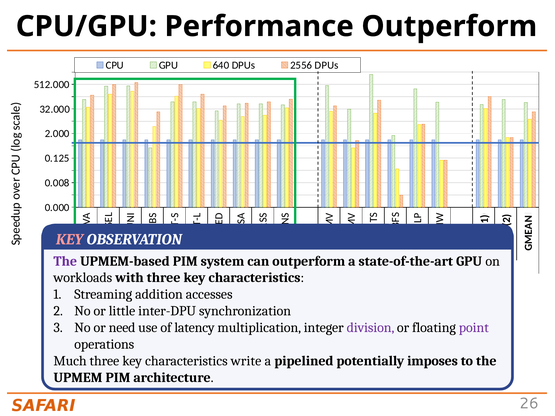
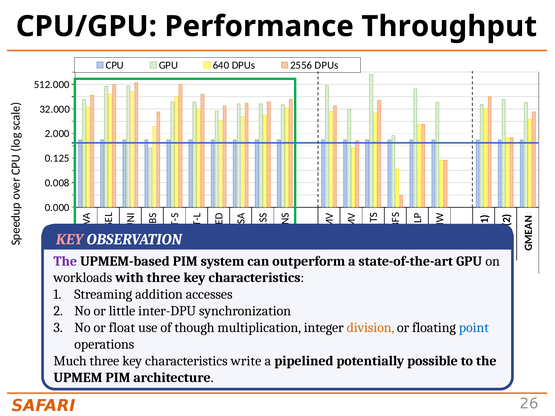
Performance Outperform: Outperform -> Throughput (449, 26)
need: need -> float (122, 328)
latency: latency -> though (194, 328)
division colour: purple -> orange (371, 328)
point colour: purple -> blue (474, 328)
imposes: imposes -> possible (433, 361)
